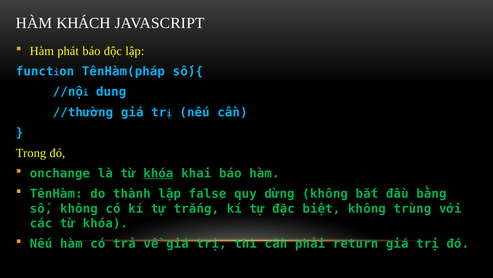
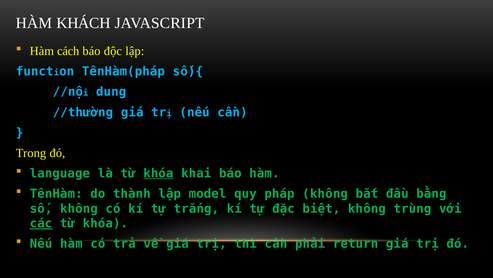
phát: phát -> cách (68, 51)
onchange: onchange -> language (60, 173)
false: false -> model (208, 193)
dừng: dừng -> pháp (279, 193)
các underline: none -> present (41, 223)
